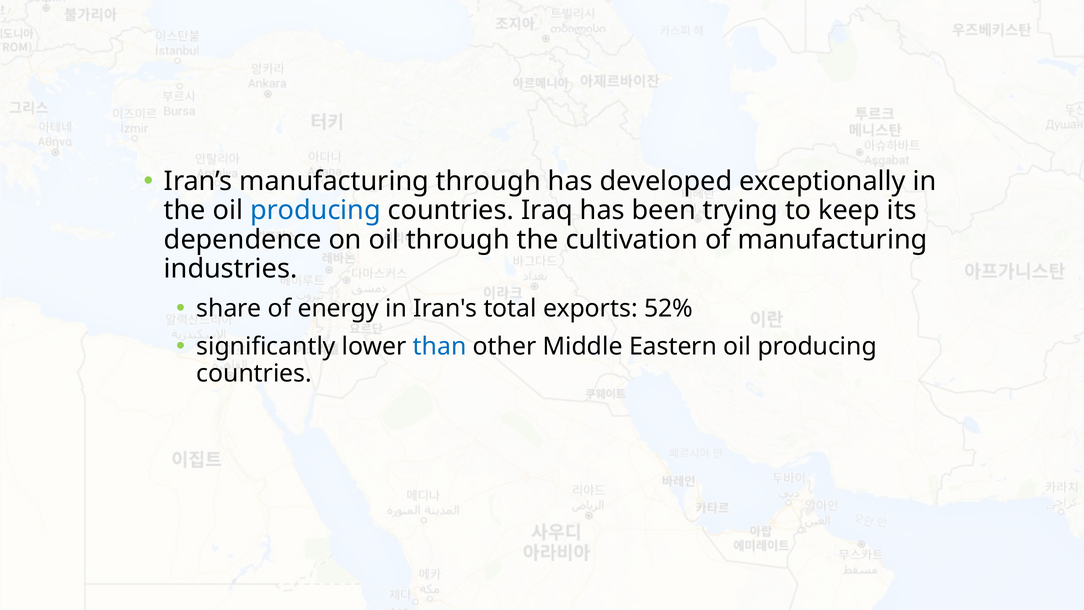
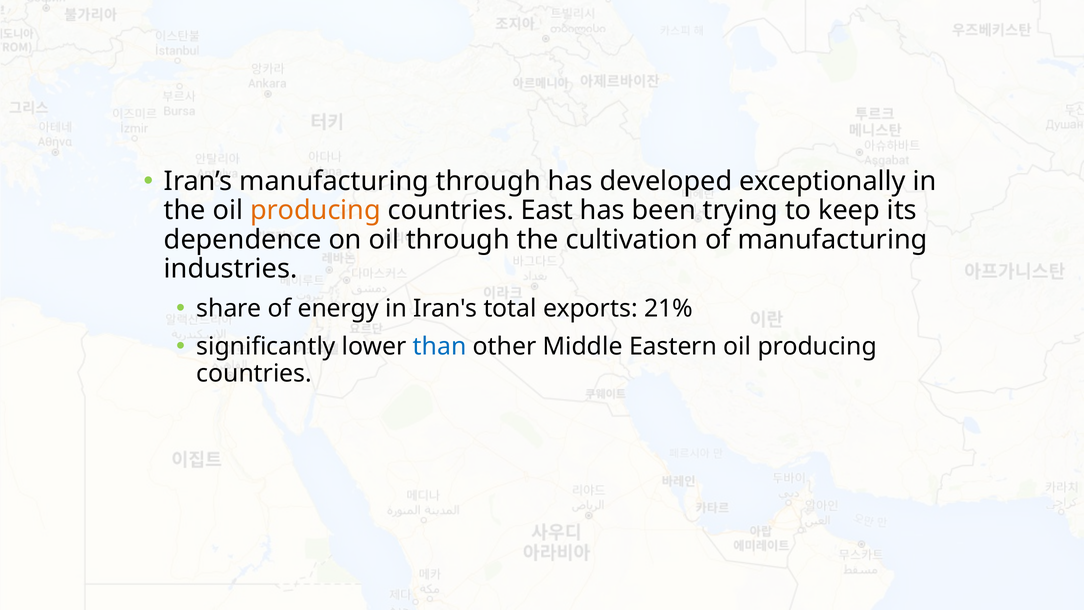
producing colour: blue -> orange (315, 210)
Iraq: Iraq -> East (547, 210)
52%: 52% -> 21% (669, 308)
